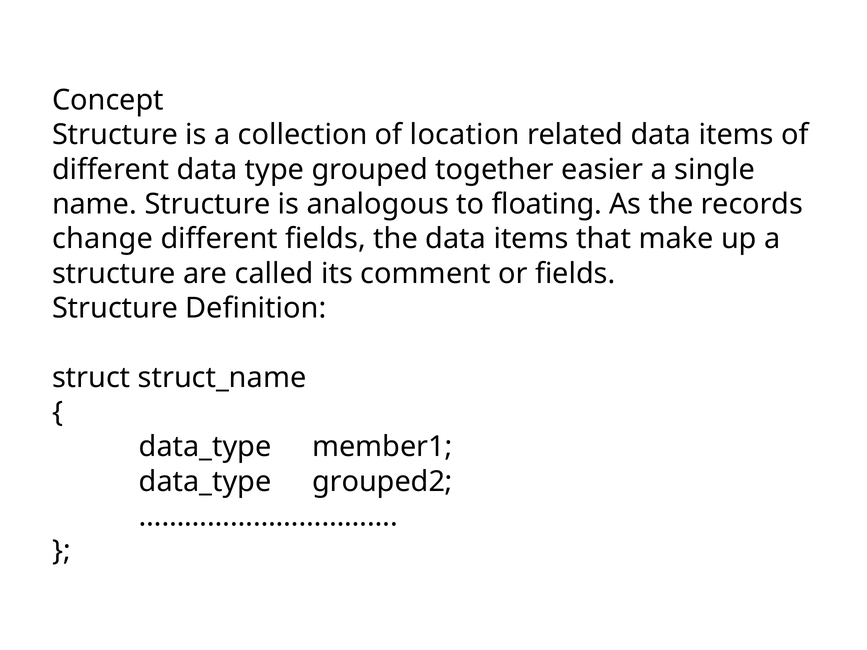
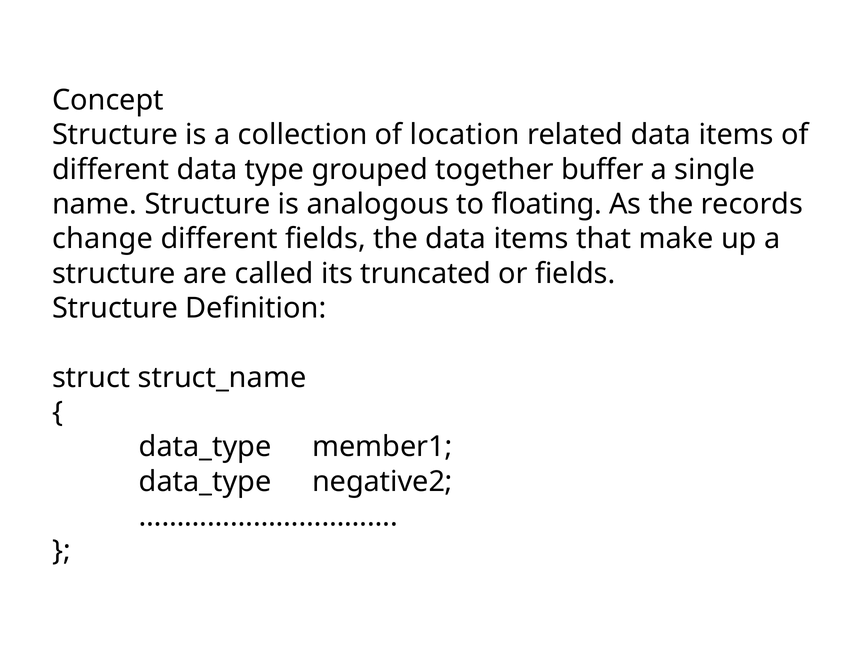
easier: easier -> buffer (602, 170)
comment: comment -> truncated (426, 274)
grouped2: grouped2 -> negative2 (382, 482)
